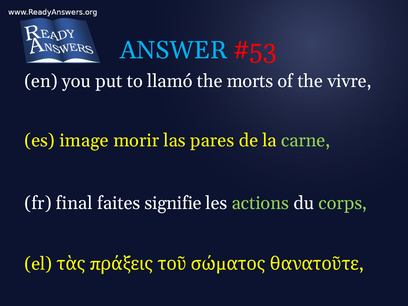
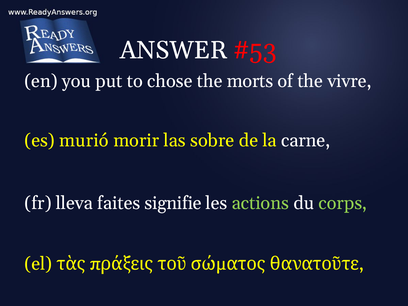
ANSWER colour: light blue -> white (174, 50)
llamó: llamó -> chose (170, 81)
image: image -> murió (84, 140)
pares: pares -> sobre (212, 140)
carne colour: light green -> white (306, 140)
final: final -> lleva (74, 203)
